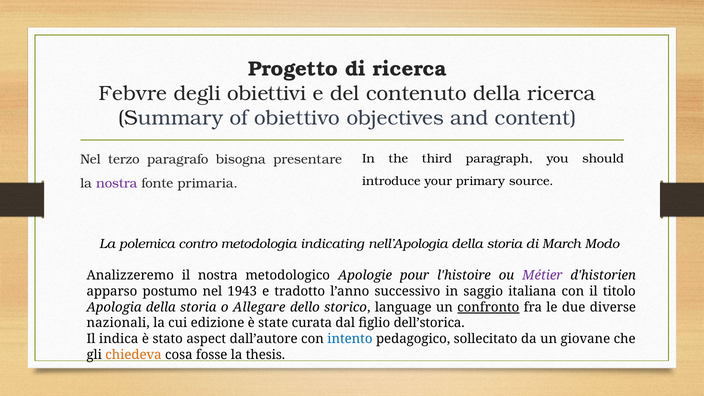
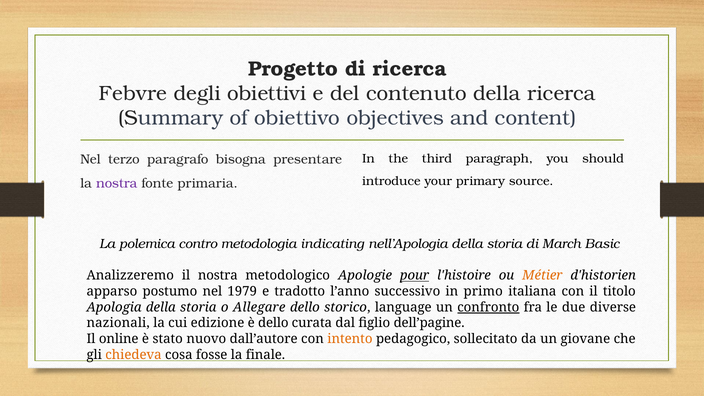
Modo: Modo -> Basic (602, 244)
pour underline: none -> present (415, 276)
Métier colour: purple -> orange (542, 276)
1943: 1943 -> 1979 (242, 291)
saggio: saggio -> primo (483, 291)
è state: state -> dello (273, 323)
dell’storica: dell’storica -> dell’pagine (429, 323)
indica: indica -> online (119, 339)
aspect: aspect -> nuovo (206, 339)
intento colour: blue -> orange (350, 339)
thesis: thesis -> finale (265, 355)
